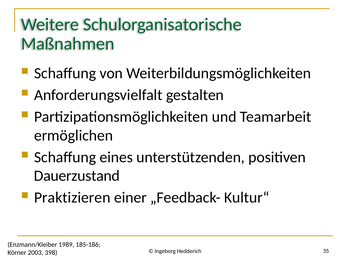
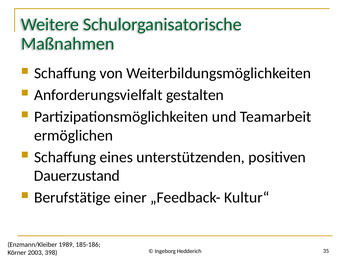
Praktizieren: Praktizieren -> Berufstätige (72, 198)
